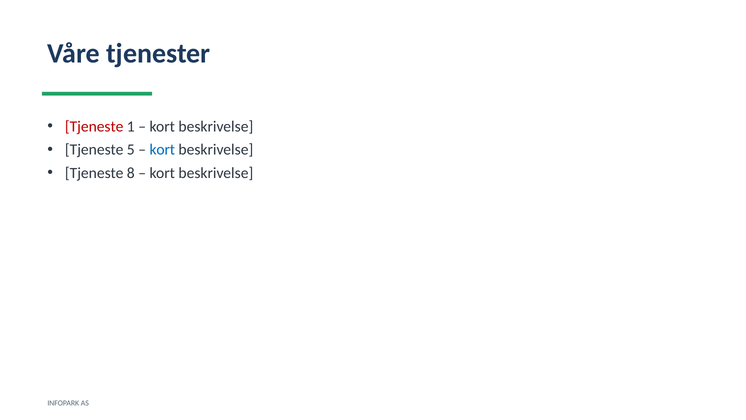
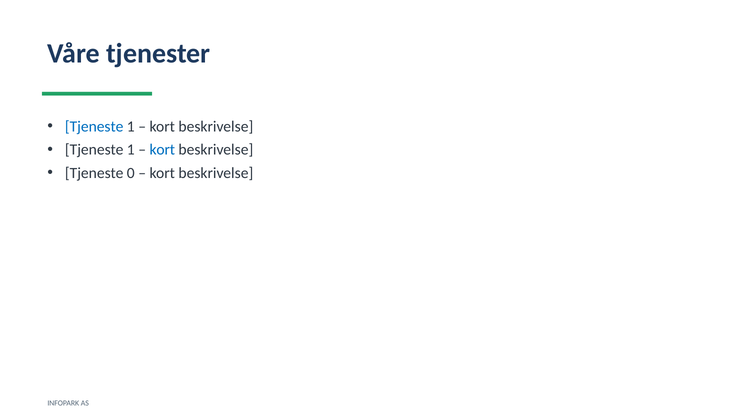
Tjeneste colour: red -> blue (94, 126)
5: 5 -> 1 (131, 150)
8: 8 -> 0 (131, 173)
